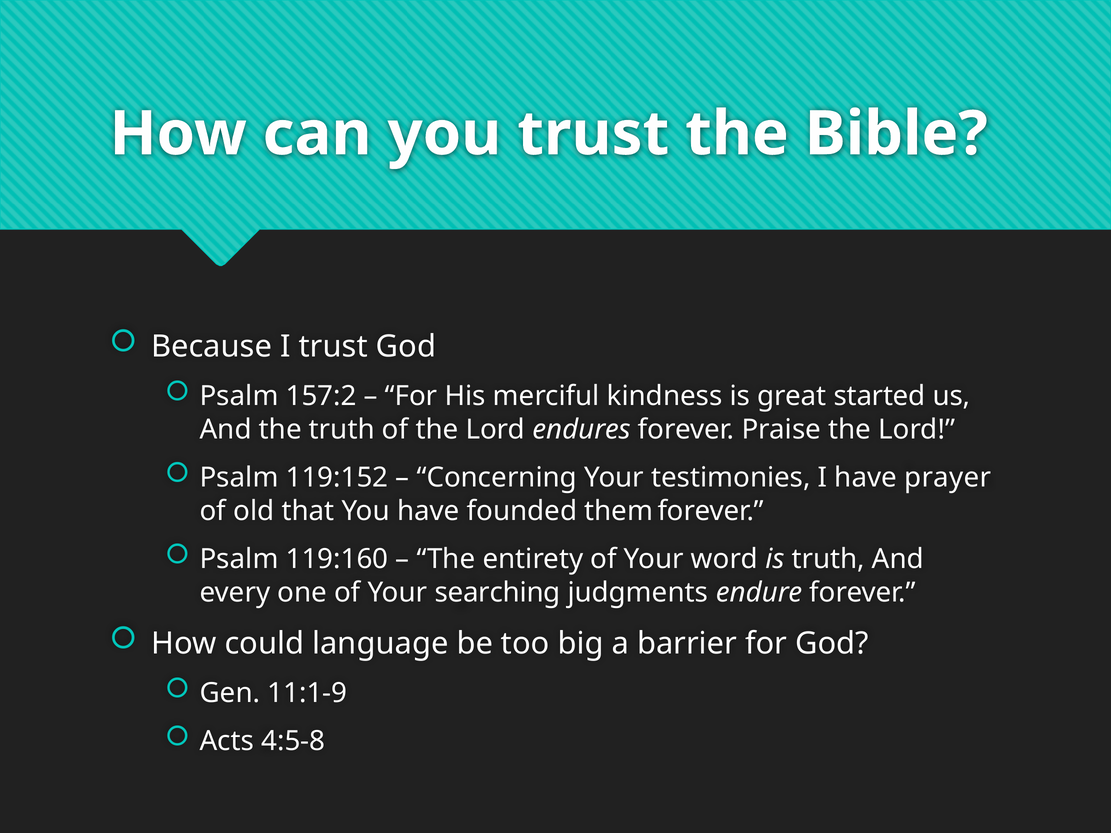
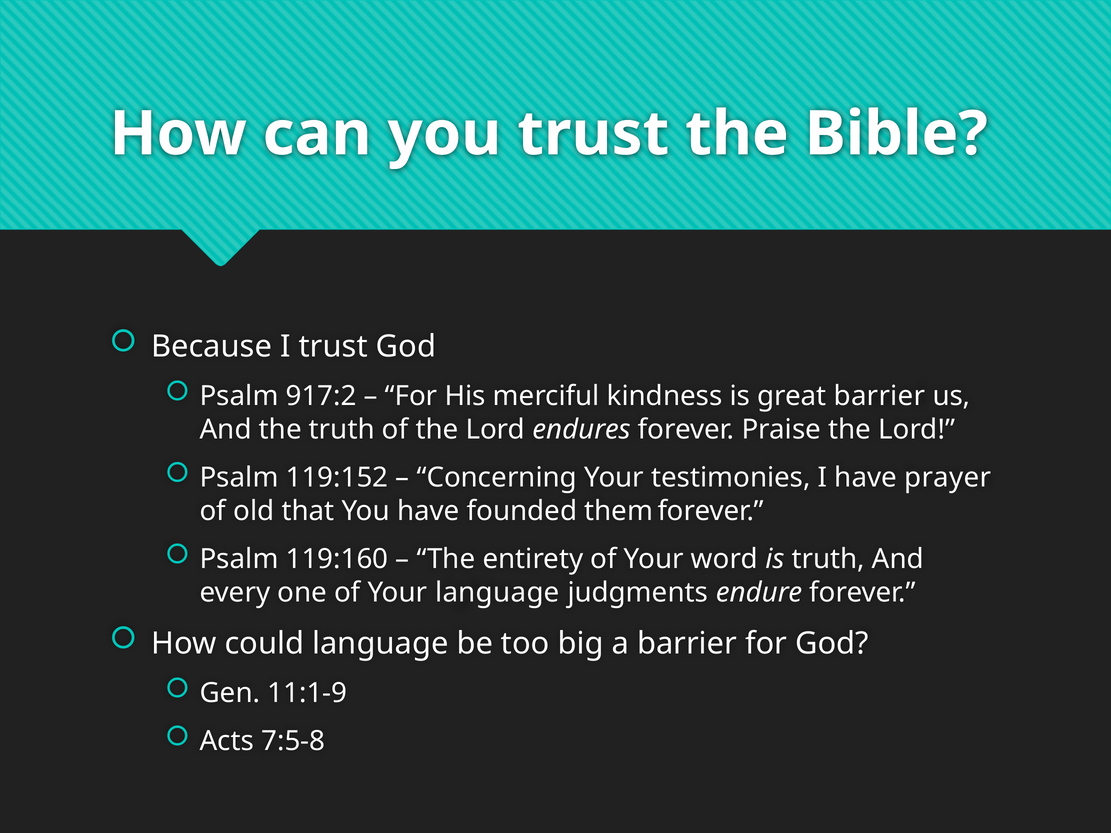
157:2: 157:2 -> 917:2 (321, 396)
great started: started -> barrier (879, 396)
Your searching: searching -> language (497, 593)
4:5-8: 4:5-8 -> 7:5-8 (293, 741)
